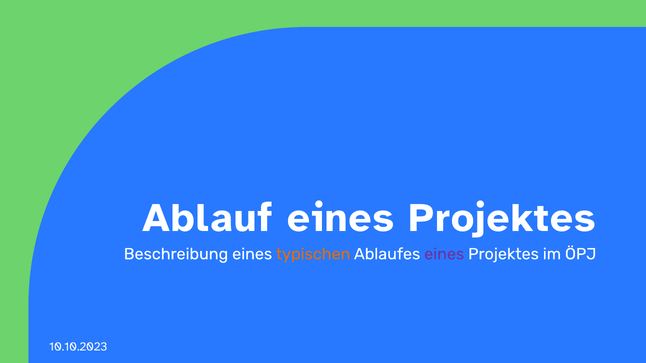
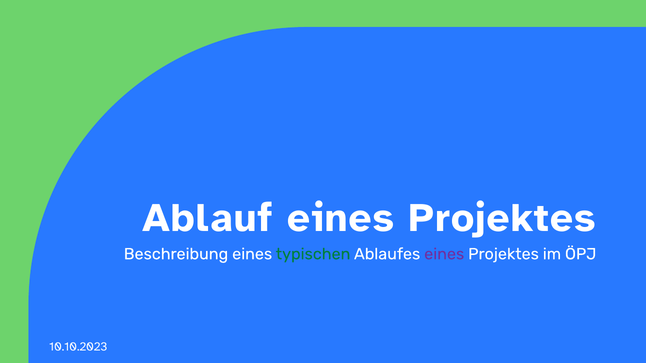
typischen colour: orange -> green (313, 254)
